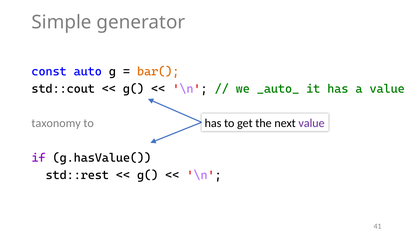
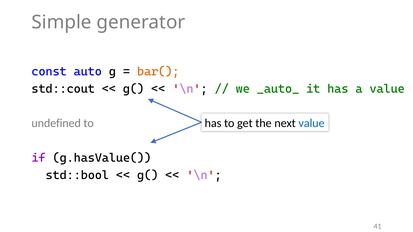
value colour: purple -> blue (312, 123)
taxonomy: taxonomy -> undefined (56, 123)
std::rest: std::rest -> std::bool (77, 175)
